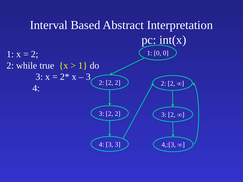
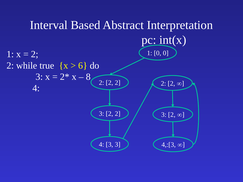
1: 1 -> 6 (83, 66)
3: 3 -> 8 (88, 77)
